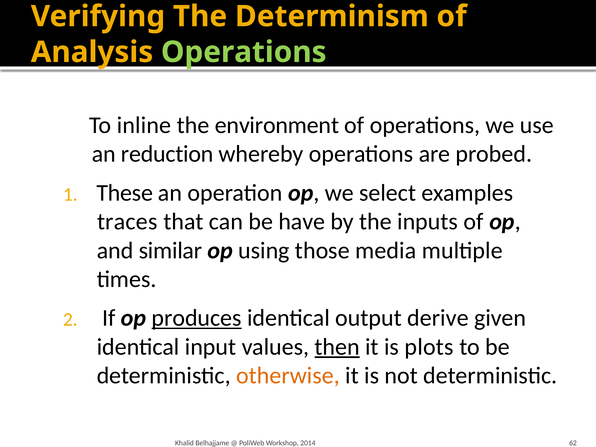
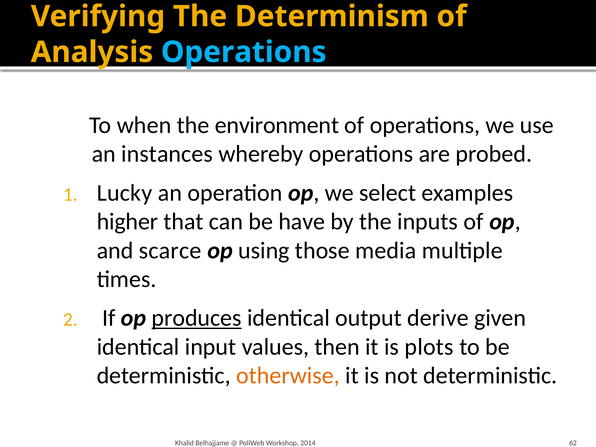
Operations colour: light green -> light blue (244, 52)
inline: inline -> when (144, 125)
reduction: reduction -> instances (167, 154)
These: These -> Lucky (124, 193)
traces: traces -> higher (127, 222)
similar: similar -> scarce (170, 250)
then underline: present -> none (337, 347)
